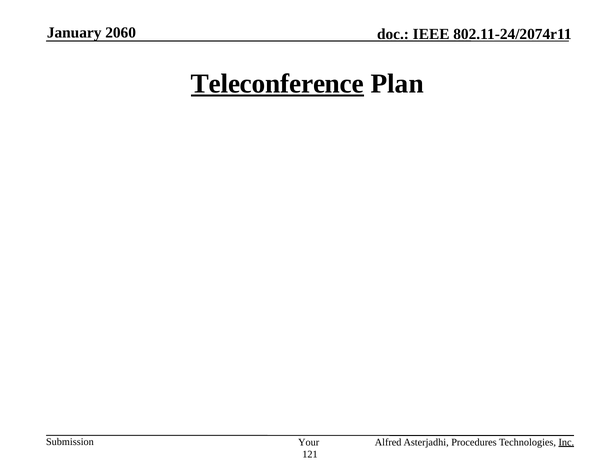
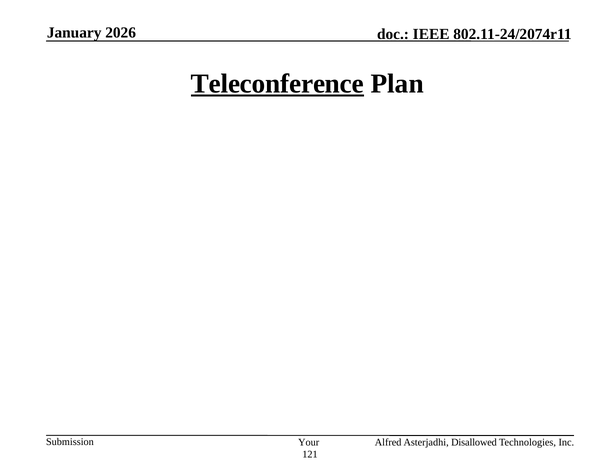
2060: 2060 -> 2026 (121, 33)
Procedures: Procedures -> Disallowed (474, 442)
Inc underline: present -> none (566, 442)
